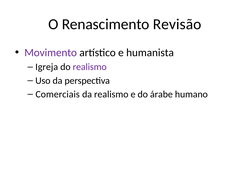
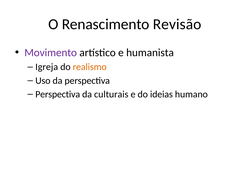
realismo colour: purple -> orange (90, 67)
Comerciais: Comerciais -> Perspectiva (58, 94)
da realismo: realismo -> culturais (111, 94)
árabe: árabe -> ideias (161, 94)
